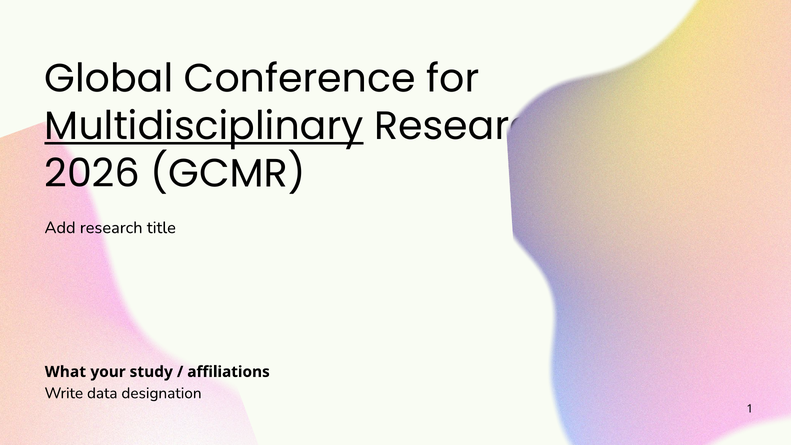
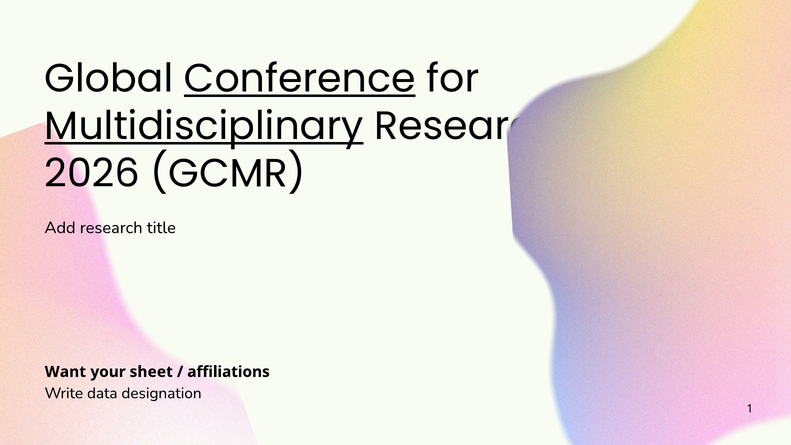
Conference underline: none -> present (300, 79)
What: What -> Want (65, 372)
study: study -> sheet (151, 372)
